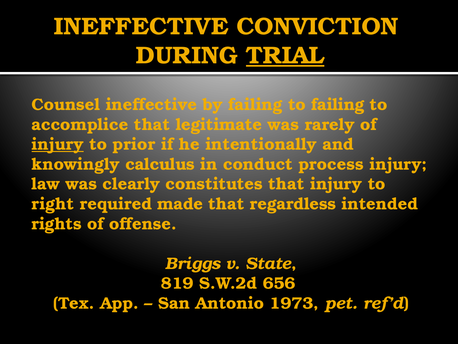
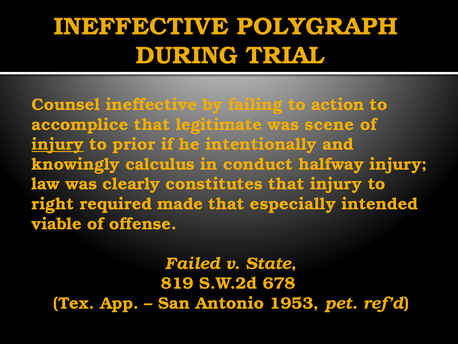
CONVICTION: CONVICTION -> POLYGRAPH (317, 26)
TRIAL underline: present -> none (285, 55)
to failing: failing -> action (338, 105)
rarely: rarely -> scene (330, 124)
process: process -> halfway (331, 164)
regardless: regardless -> especially (293, 204)
rights: rights -> viable (57, 224)
Briggs: Briggs -> Failed (193, 263)
656: 656 -> 678 (279, 283)
1973: 1973 -> 1953 (294, 303)
